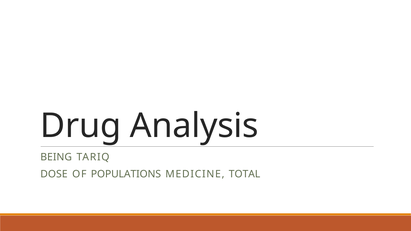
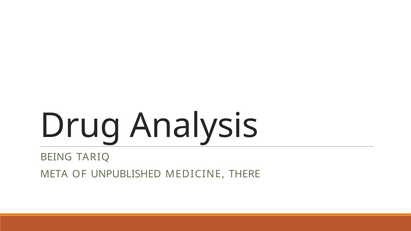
DOSE: DOSE -> META (54, 174)
POPULATIONS: POPULATIONS -> UNPUBLISHED (126, 174)
TOTAL: TOTAL -> THERE (245, 174)
